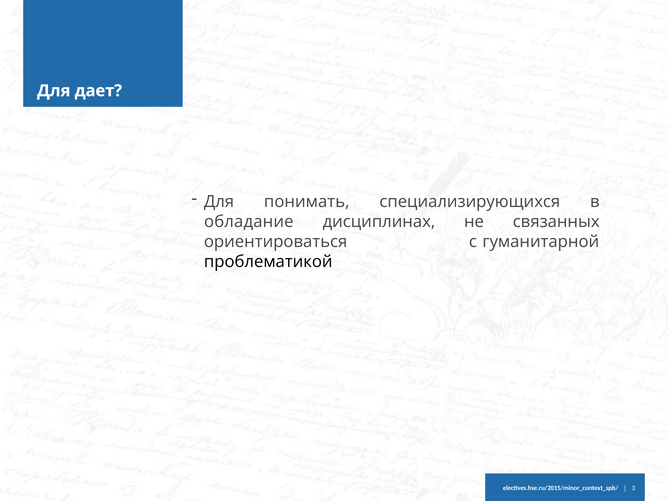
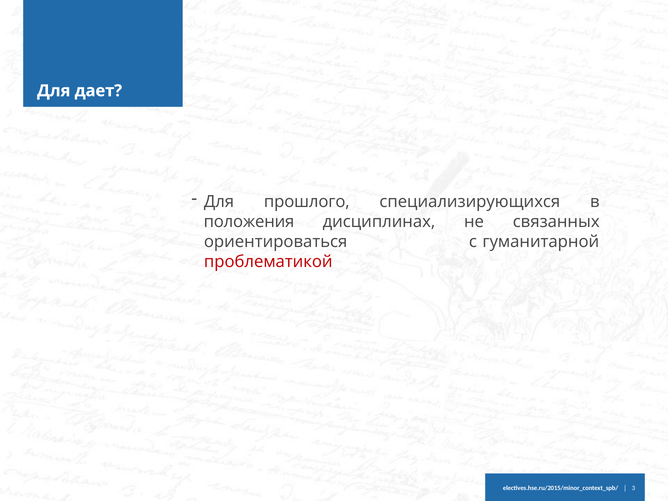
понимать: понимать -> прошлого (307, 202)
обладание: обладание -> положения (249, 222)
проблематикой colour: black -> red (268, 262)
